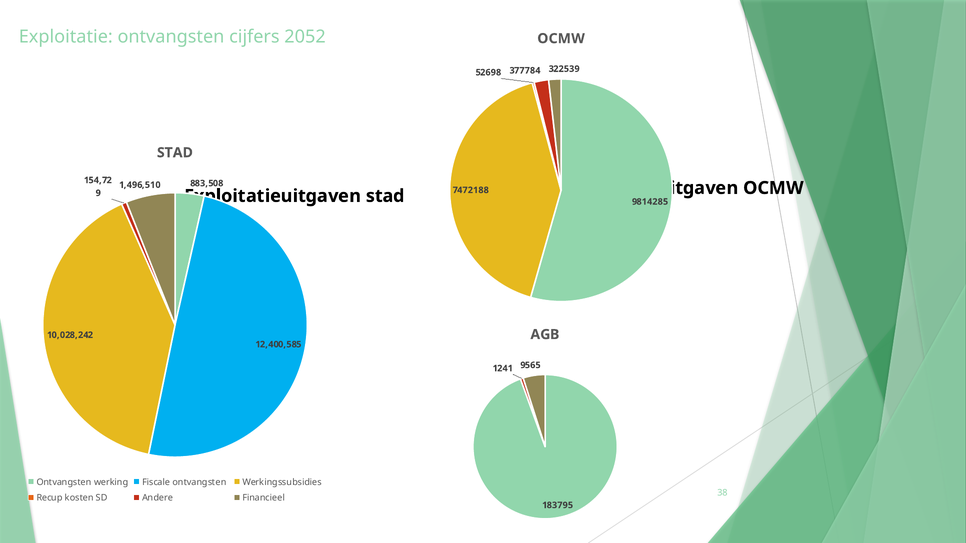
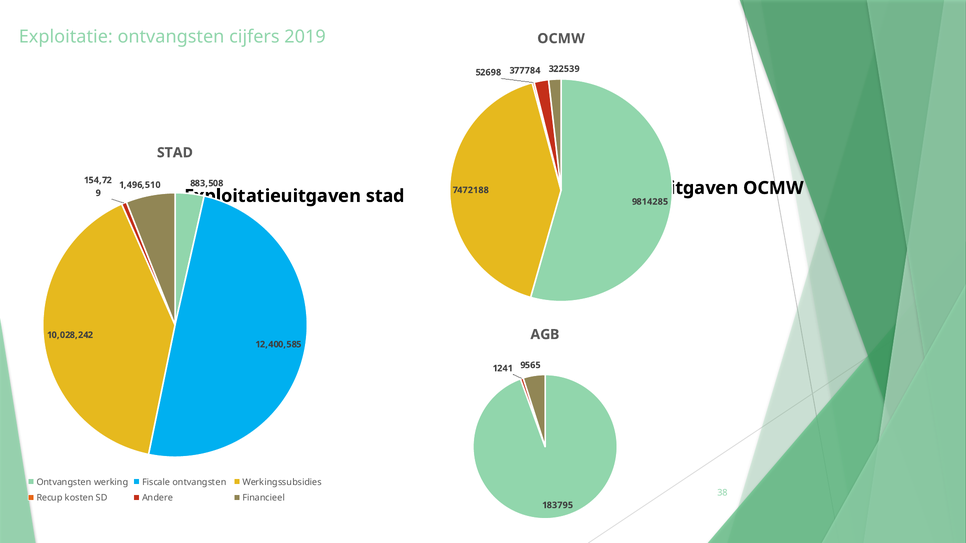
2052: 2052 -> 2019 (305, 37)
